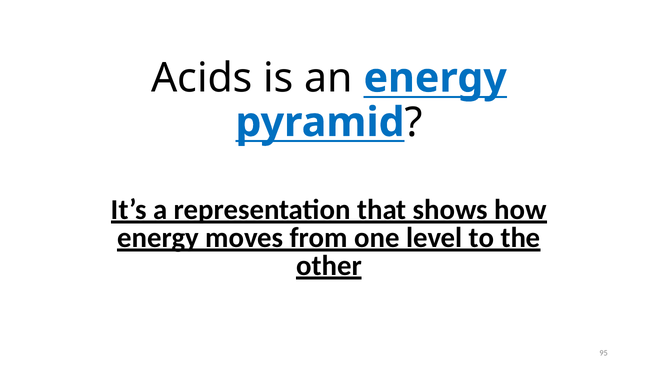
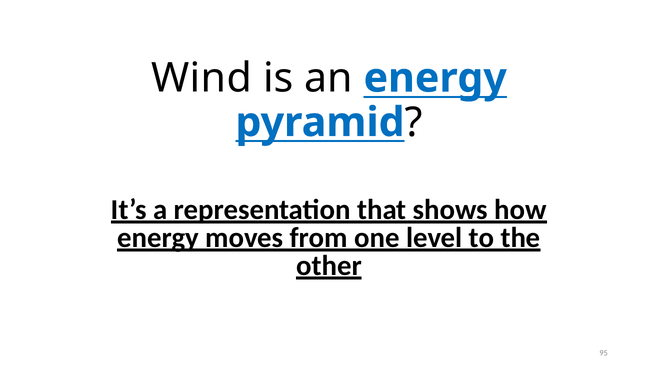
Acids: Acids -> Wind (202, 78)
